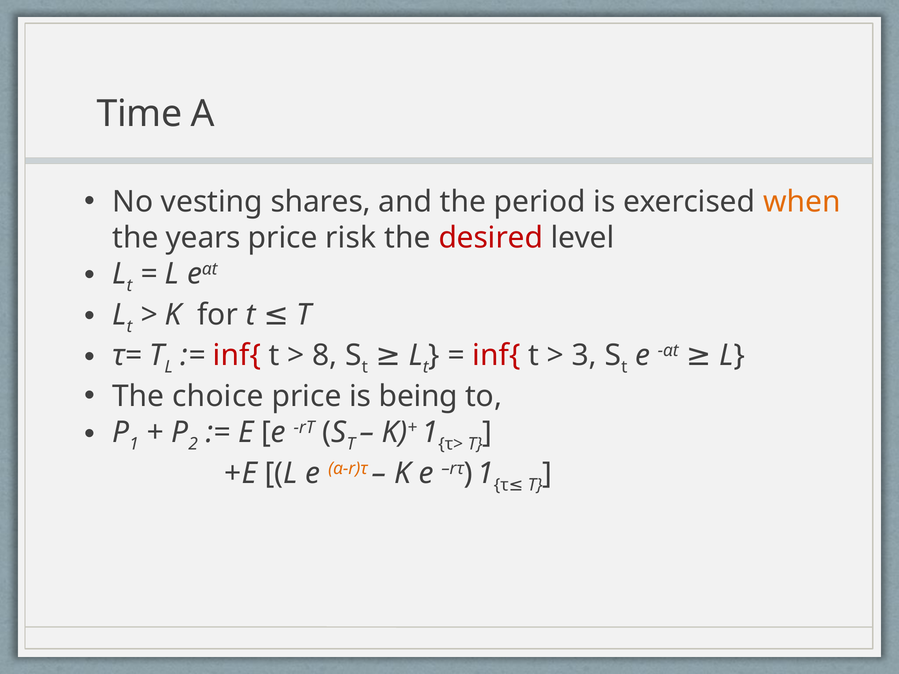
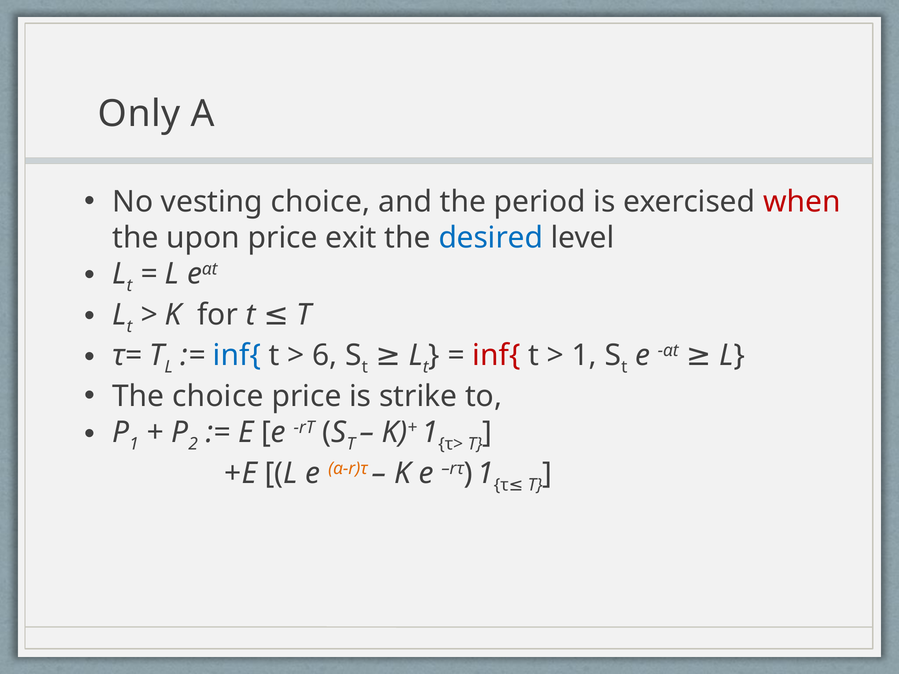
Time: Time -> Only (139, 114)
vesting shares: shares -> choice (320, 202)
when colour: orange -> red (802, 202)
years: years -> upon (203, 238)
risk: risk -> exit (351, 238)
desired colour: red -> blue (491, 238)
inf{ colour: red -> blue (237, 356)
8: 8 -> 6 (325, 356)
3: 3 -> 1 (584, 356)
being: being -> strike (418, 397)
